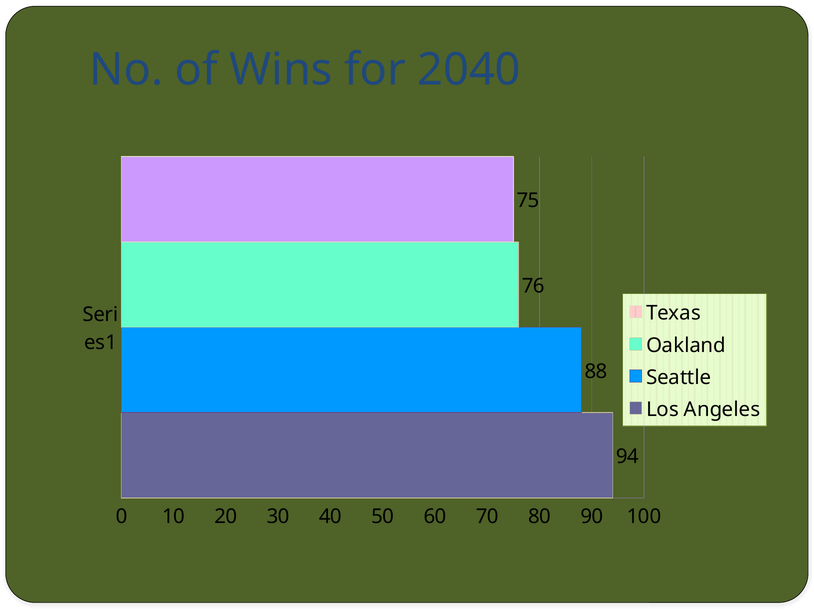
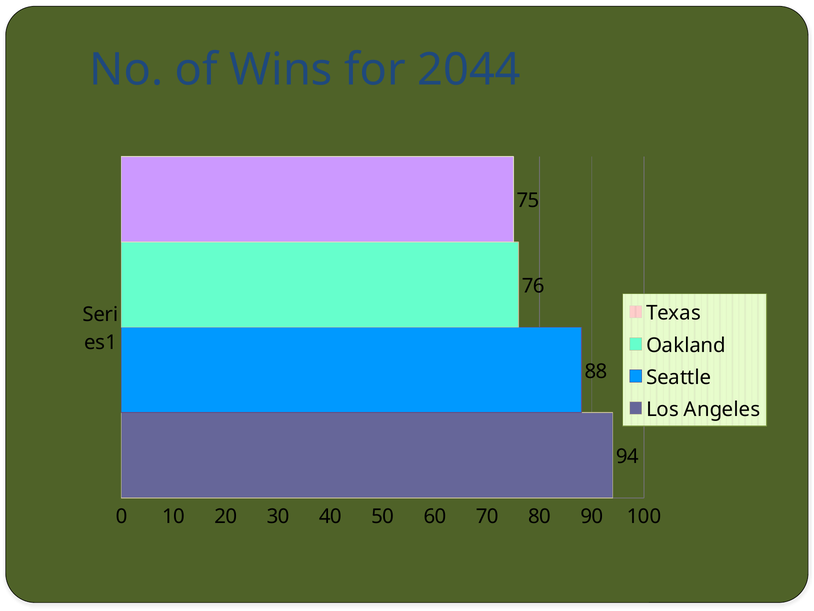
2040: 2040 -> 2044 (469, 70)
